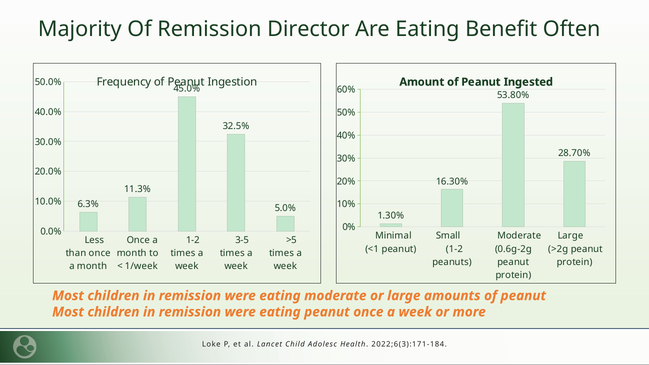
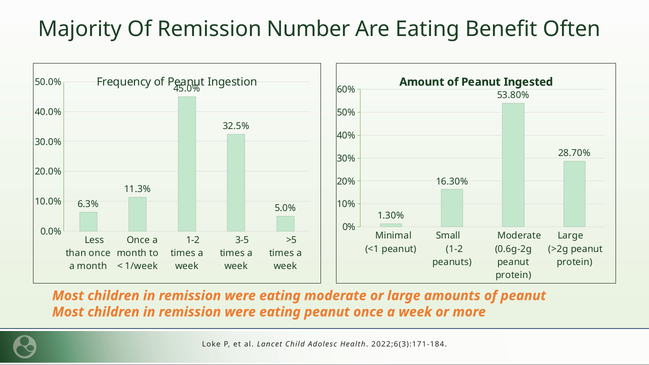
Director: Director -> Number (308, 29)
